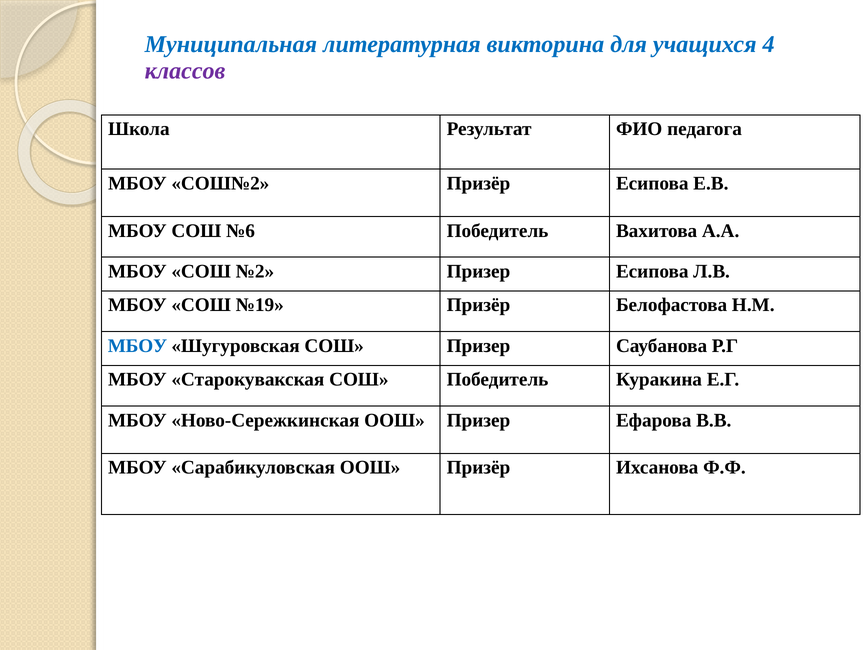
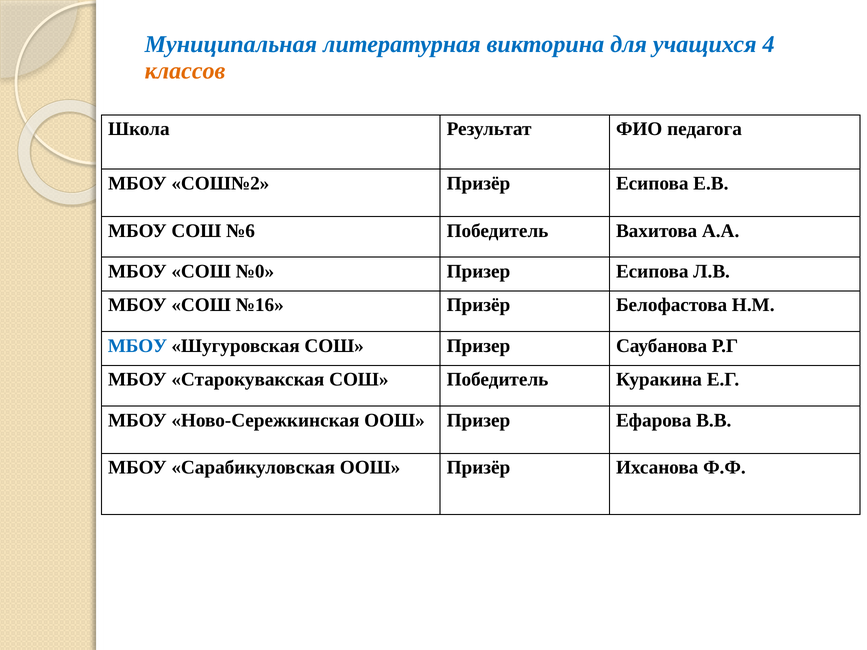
классов colour: purple -> orange (185, 71)
№2: №2 -> №0 (255, 271)
№19: №19 -> №16 (260, 305)
